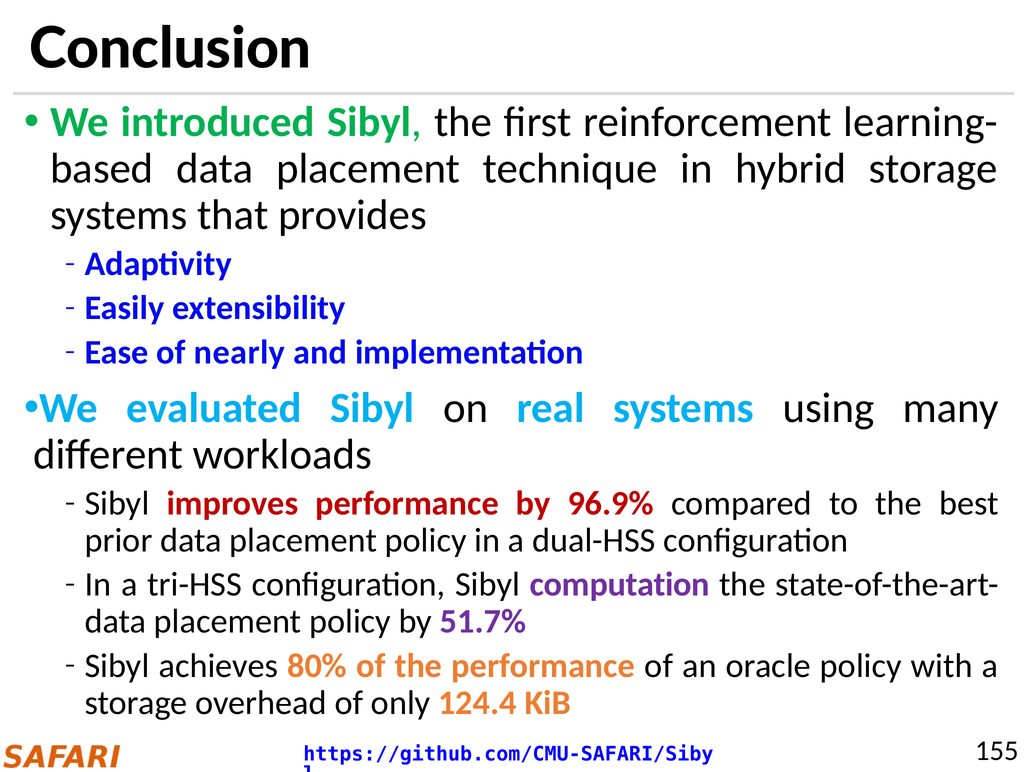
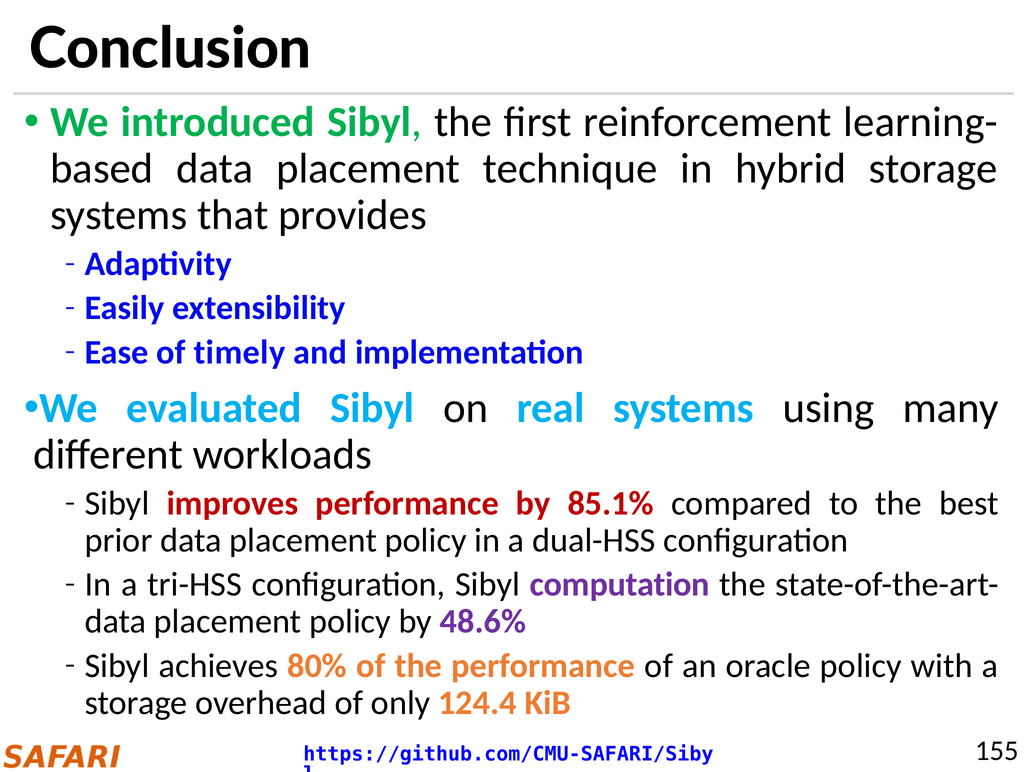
nearly: nearly -> timely (239, 352)
96.9%: 96.9% -> 85.1% (611, 503)
51.7%: 51.7% -> 48.6% (483, 621)
